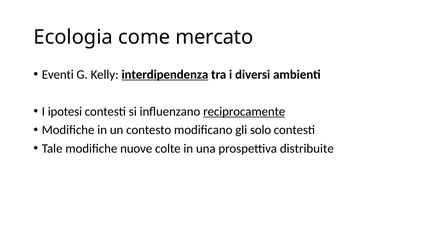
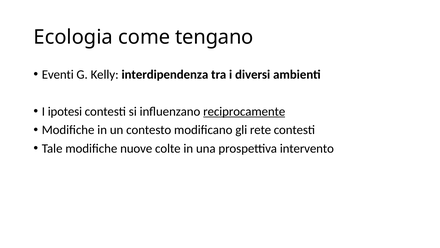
mercato: mercato -> tengano (214, 37)
interdipendenza underline: present -> none (165, 74)
solo: solo -> rete (261, 130)
distribuite: distribuite -> intervento (307, 148)
